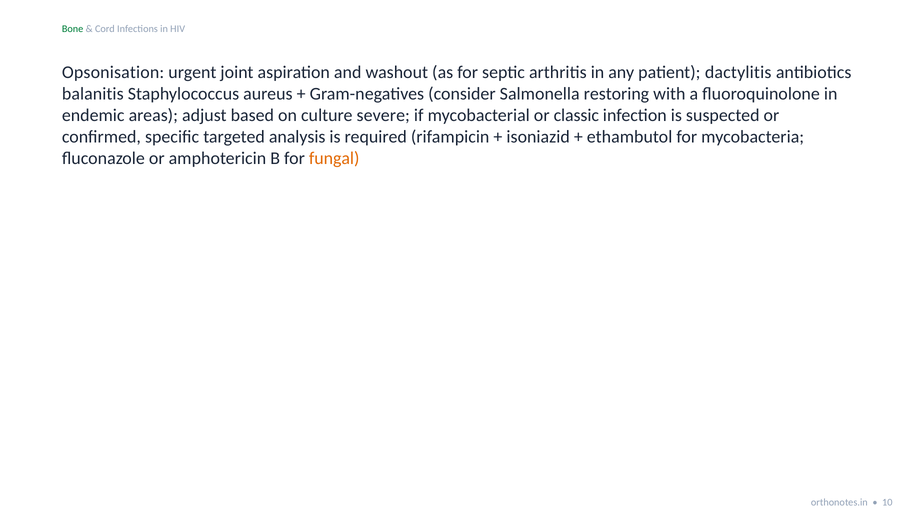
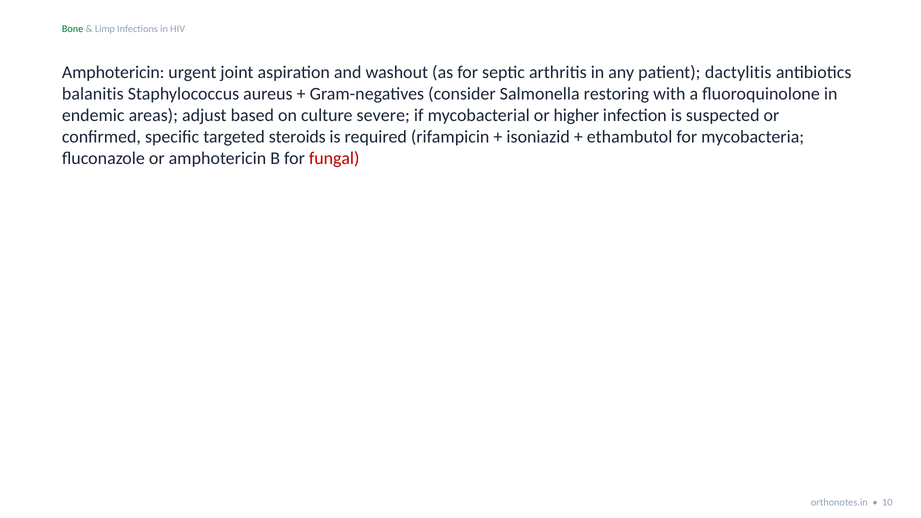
Cord: Cord -> Limp (105, 29)
Opsonisation: Opsonisation -> Amphotericin (113, 72)
classic: classic -> higher (576, 115)
analysis: analysis -> steroids (297, 137)
fungal colour: orange -> red (334, 158)
